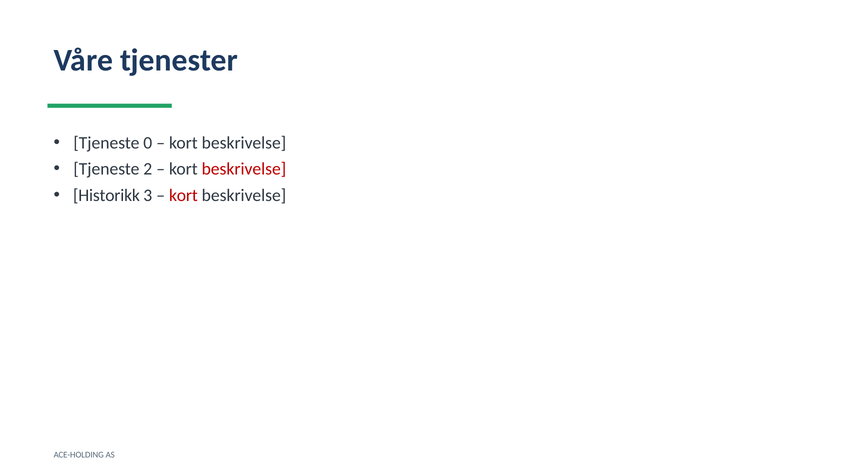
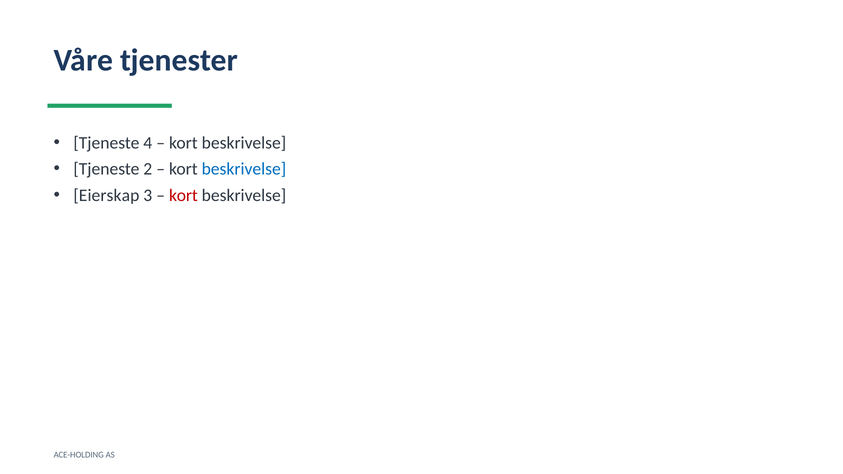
0: 0 -> 4 (148, 143)
beskrivelse colour: red -> blue (244, 169)
Historikk: Historikk -> Eierskap (106, 195)
